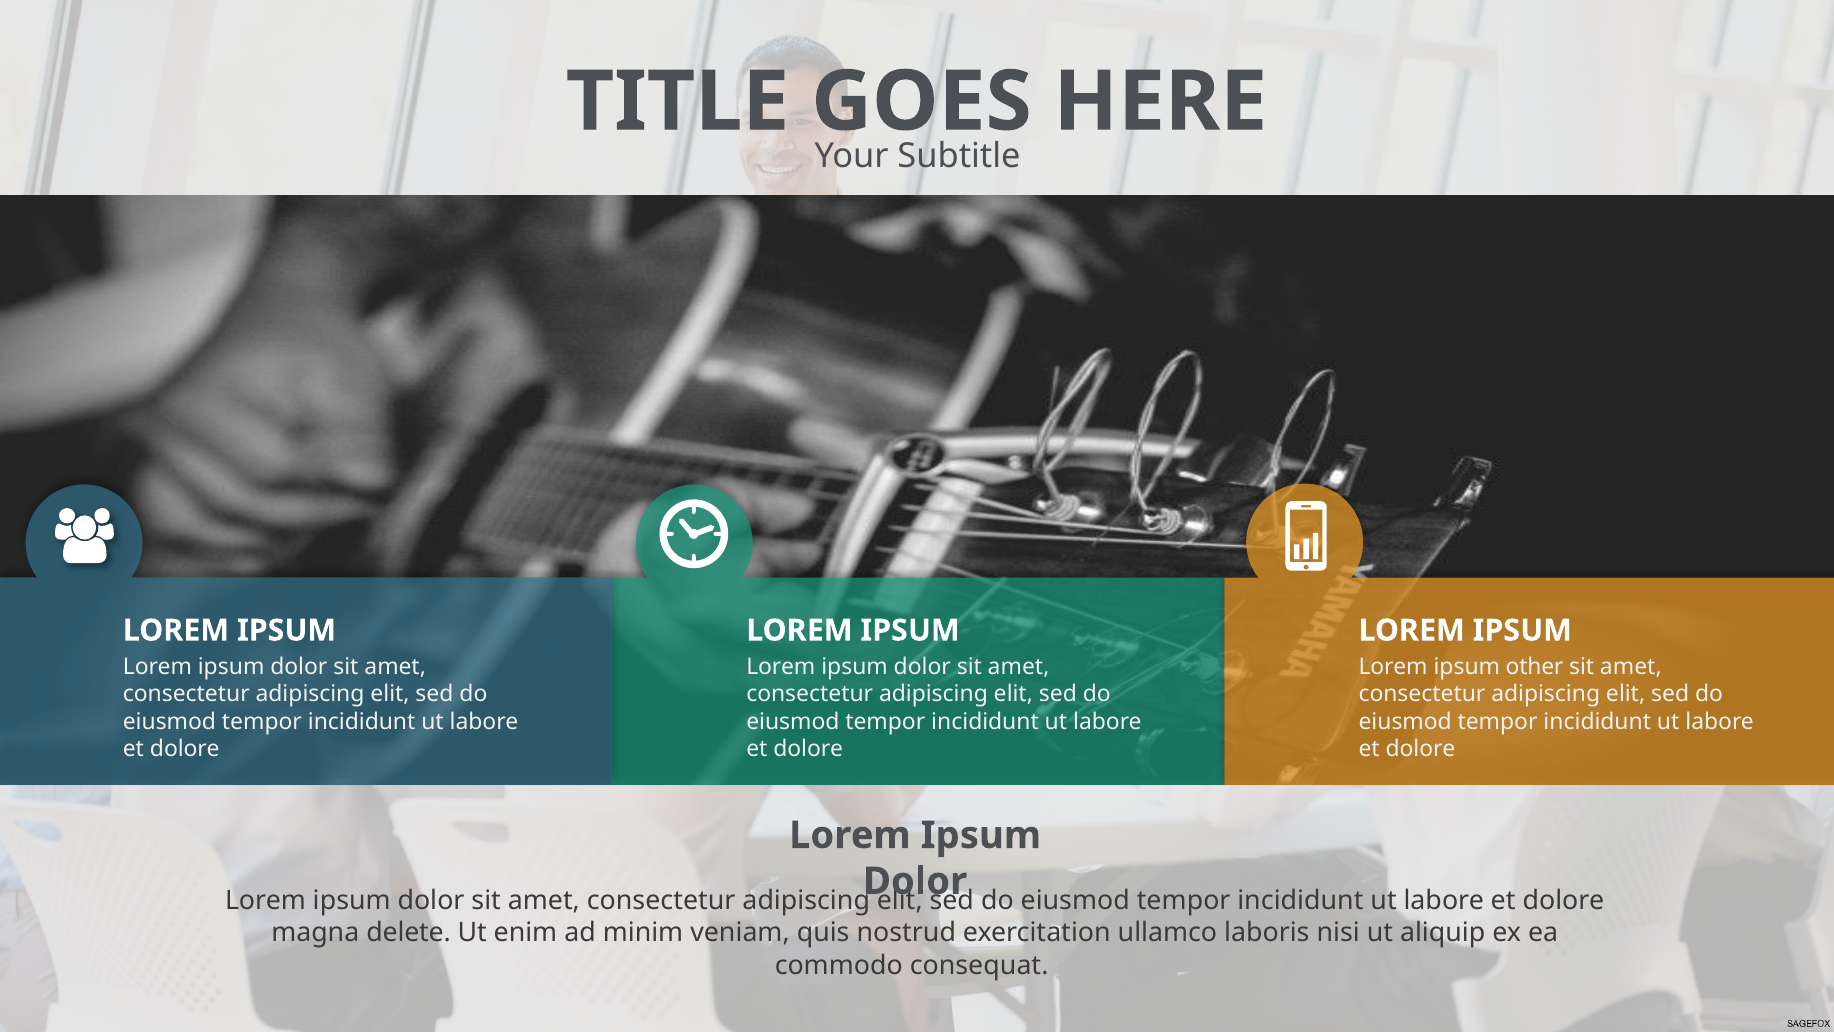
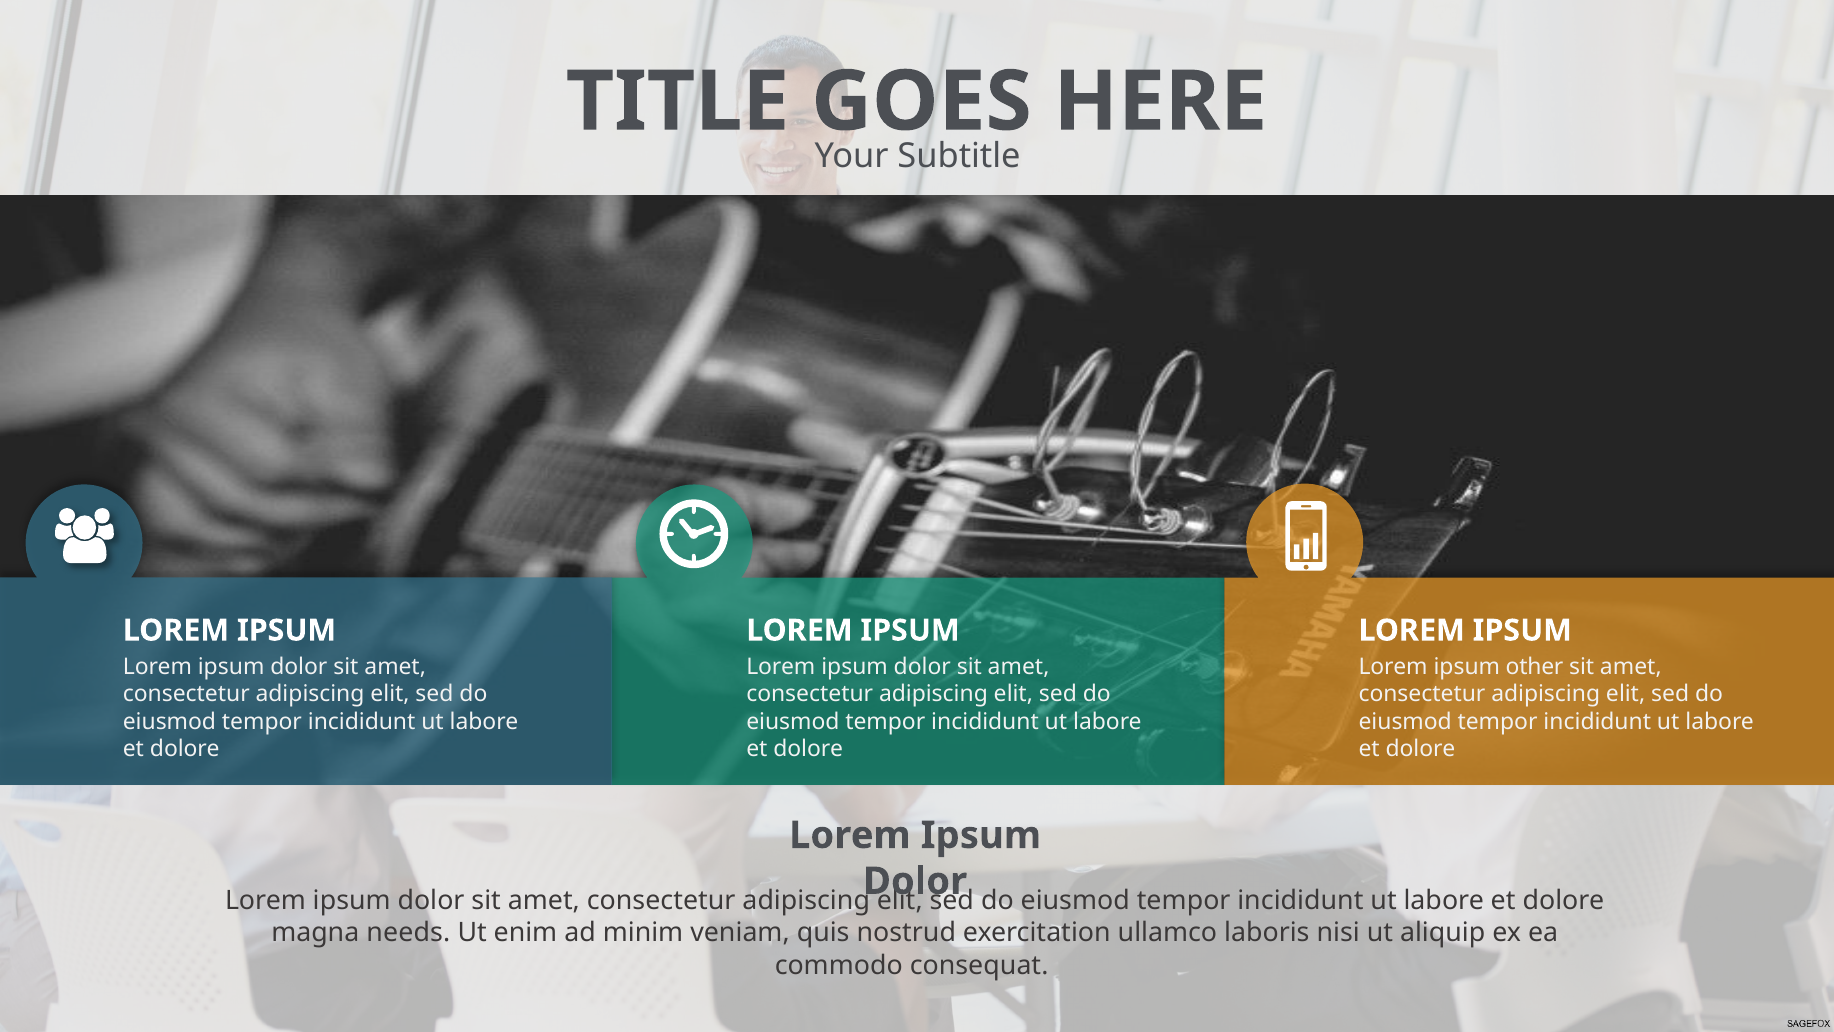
delete: delete -> needs (408, 933)
